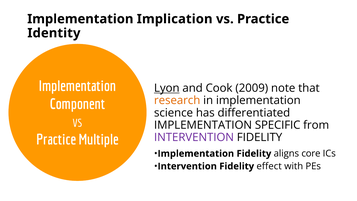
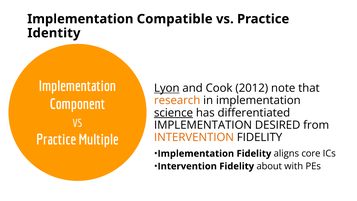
Implication: Implication -> Compatible (175, 19)
2009: 2009 -> 2012 (252, 88)
science underline: none -> present (174, 113)
SPECIFIC: SPECIFIC -> DESIRED (278, 125)
INTERVENTION colour: purple -> orange (194, 137)
effect: effect -> about (269, 166)
